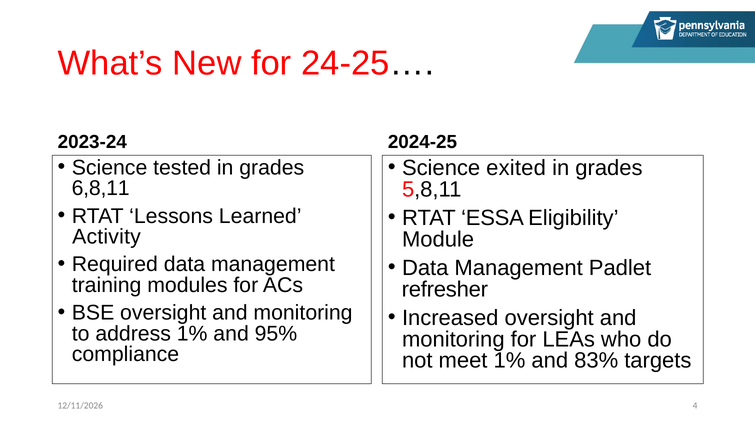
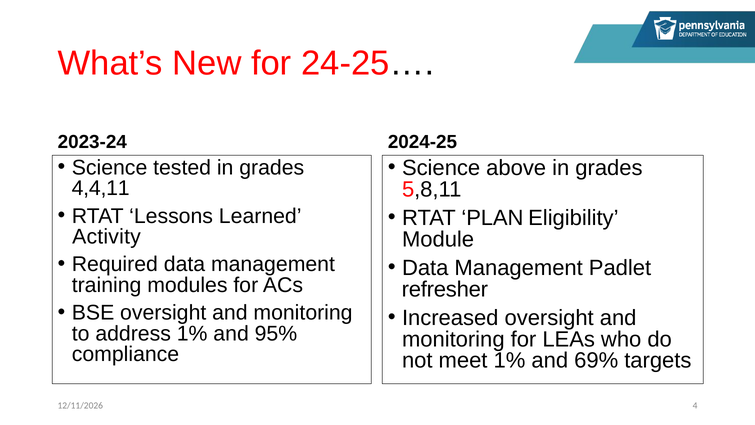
exited: exited -> above (516, 168)
6,8,11: 6,8,11 -> 4,4,11 (101, 188)
ESSA: ESSA -> PLAN (492, 218)
83%: 83% -> 69% (596, 360)
